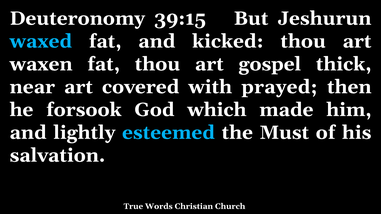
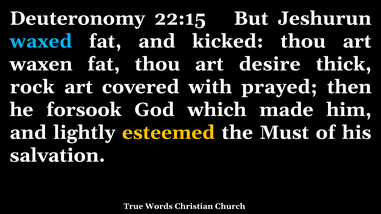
39:15: 39:15 -> 22:15 (180, 18)
gospel: gospel -> desire (270, 64)
near: near -> rock (32, 87)
esteemed colour: light blue -> yellow (168, 133)
